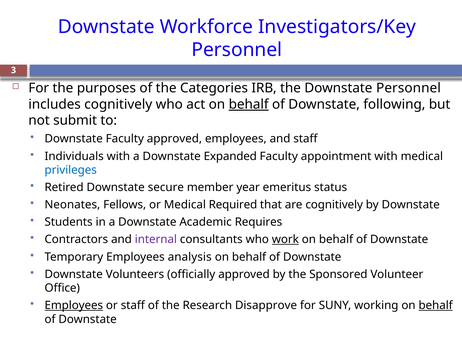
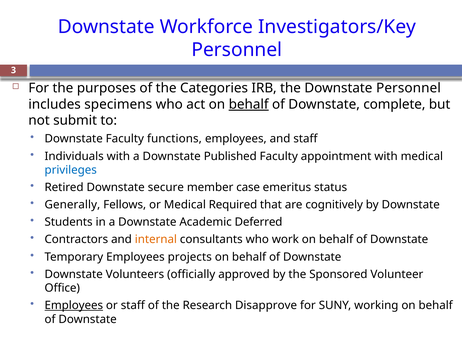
includes cognitively: cognitively -> specimens (118, 104)
following: following -> complete (394, 104)
Faculty approved: approved -> functions (174, 139)
Expanded: Expanded -> Published (230, 156)
year: year -> case (248, 188)
Neonates: Neonates -> Generally (72, 205)
Requires: Requires -> Deferred (259, 222)
internal colour: purple -> orange (156, 240)
work underline: present -> none (285, 240)
analysis: analysis -> projects (190, 257)
behalf underline: present -> none (436, 306)
